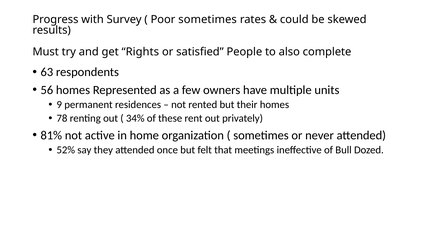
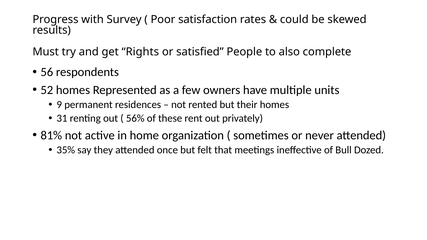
Poor sometimes: sometimes -> satisfaction (208, 19)
63: 63 -> 56 (47, 72)
56: 56 -> 52 (47, 90)
78: 78 -> 31 (62, 119)
34%: 34% -> 56% (135, 119)
52%: 52% -> 35% (66, 150)
